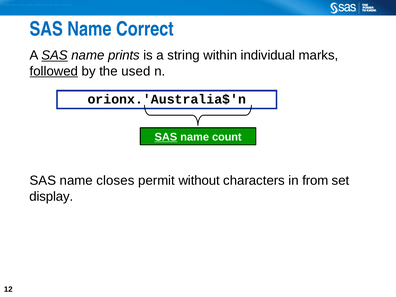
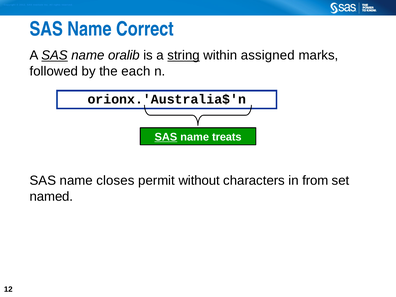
prints: prints -> oralib (124, 55)
string underline: none -> present (184, 55)
individual: individual -> assigned (268, 55)
followed underline: present -> none (54, 71)
used: used -> each (136, 71)
count: count -> treats (227, 137)
display: display -> named (51, 196)
